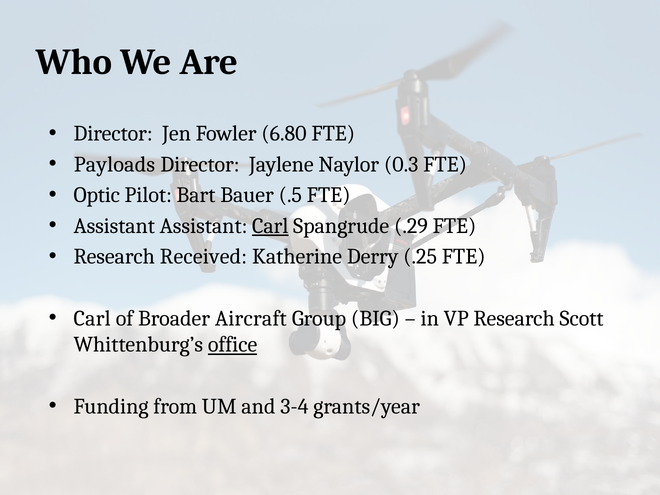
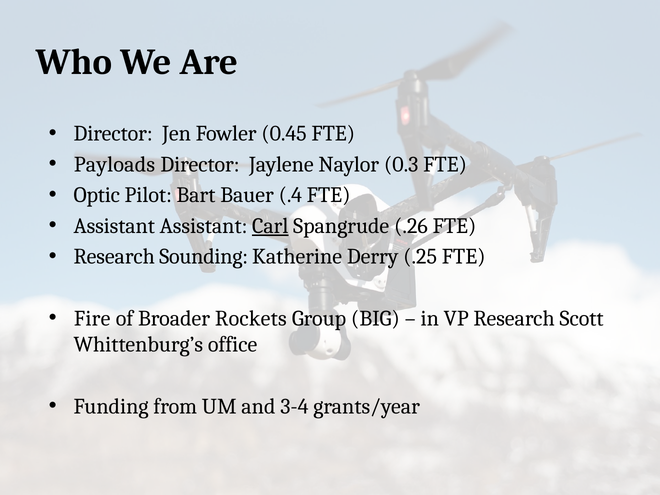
6.80: 6.80 -> 0.45 (284, 134)
.5: .5 -> .4 (290, 195)
.29: .29 -> .26 (411, 226)
Received: Received -> Sounding (204, 257)
Carl: Carl -> Fire (92, 318)
Aircraft: Aircraft -> Rockets (251, 318)
office underline: present -> none (233, 345)
